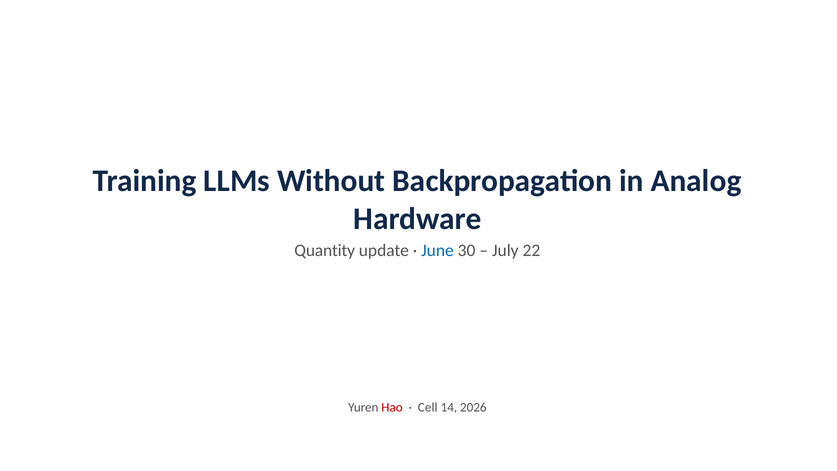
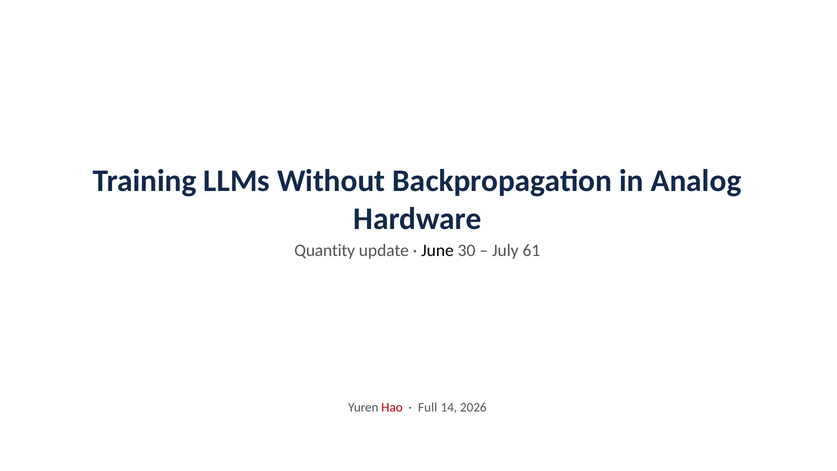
June colour: blue -> black (437, 250)
22: 22 -> 61 (531, 250)
Cell: Cell -> Full (428, 407)
